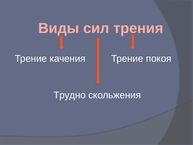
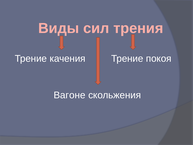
Трудно: Трудно -> Вагоне (69, 95)
